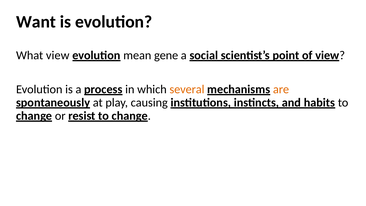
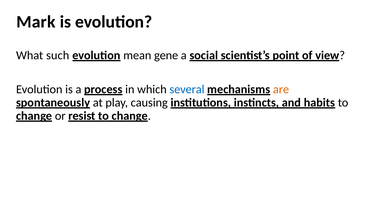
Want: Want -> Mark (36, 22)
What view: view -> such (58, 55)
several colour: orange -> blue (187, 89)
